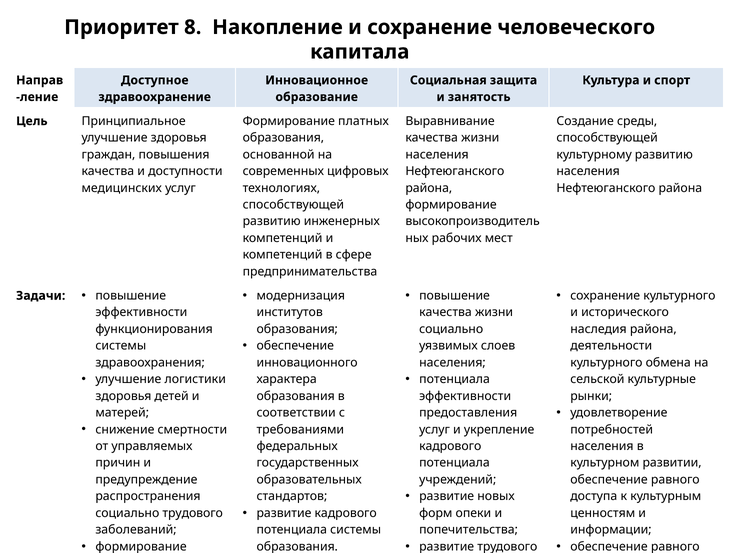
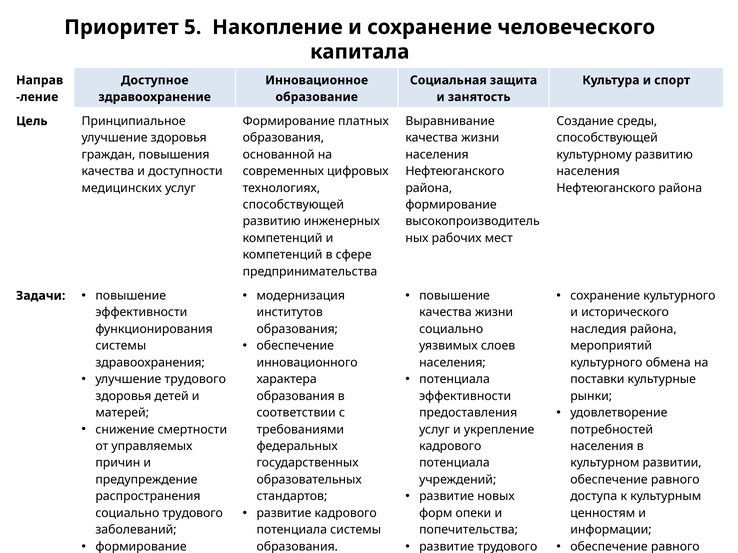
8: 8 -> 5 (193, 27)
деятельности: деятельности -> мероприятий (611, 346)
улучшение логистики: логистики -> трудового (195, 380)
сельской: сельской -> поставки (597, 380)
